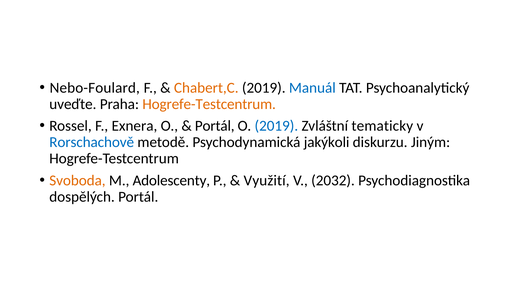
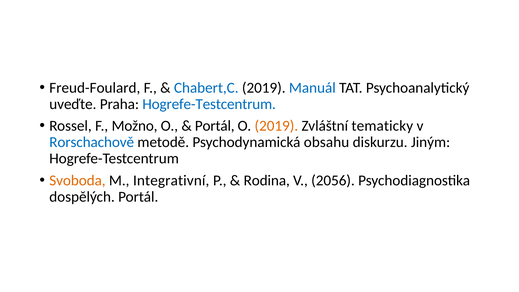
Nebo-Foulard: Nebo-Foulard -> Freud-Foulard (95, 88)
Chabert,C colour: orange -> blue (206, 88)
Hogrefe-Testcentrum colour: orange -> blue (209, 104)
Exnera: Exnera -> Možno (135, 126)
2019 colour: blue -> orange (276, 126)
jakýkoli: jakýkoli -> obsahu (327, 142)
Adolescenty: Adolescenty -> Integrativní (171, 180)
Využití: Využití -> Rodina (267, 180)
2032: 2032 -> 2056 (333, 180)
